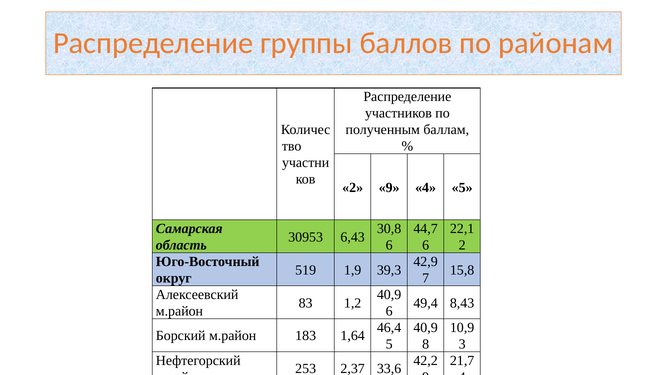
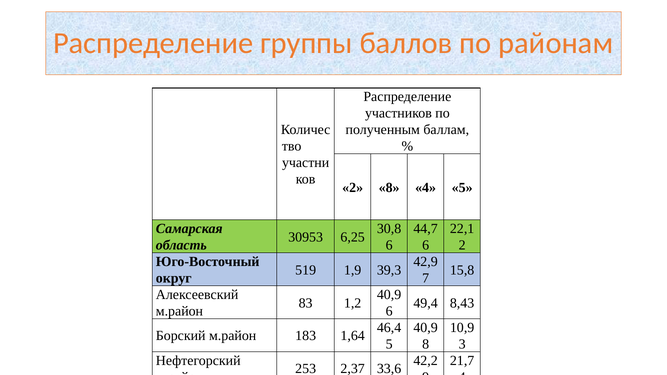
2 9: 9 -> 8 (389, 188)
6,43: 6,43 -> 6,25 (353, 237)
